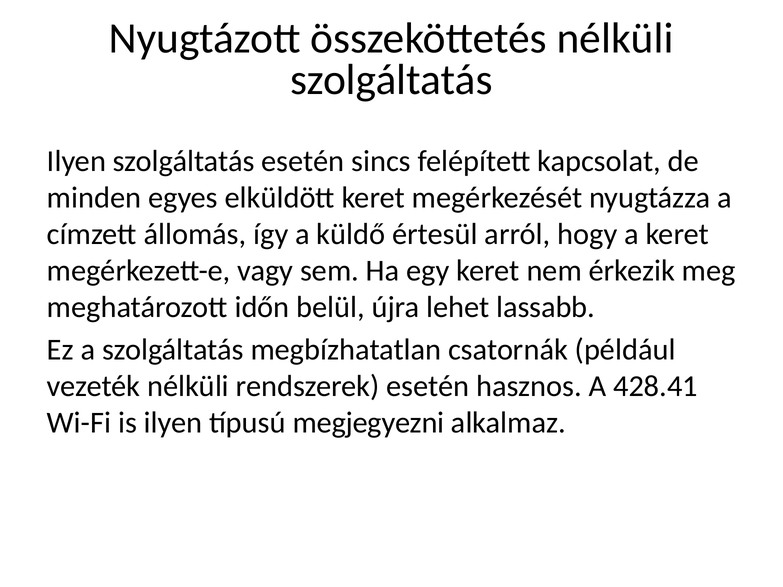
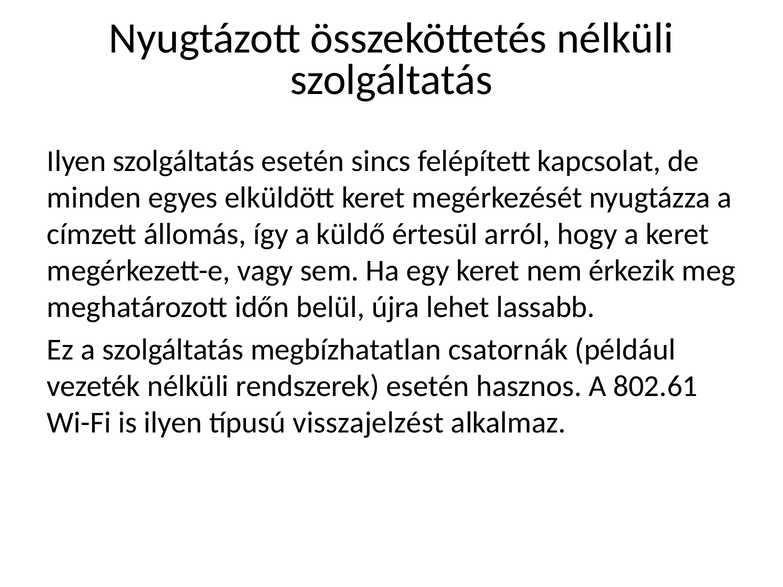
428.41: 428.41 -> 802.61 (655, 386)
megjegyezni: megjegyezni -> visszajelzést (368, 423)
